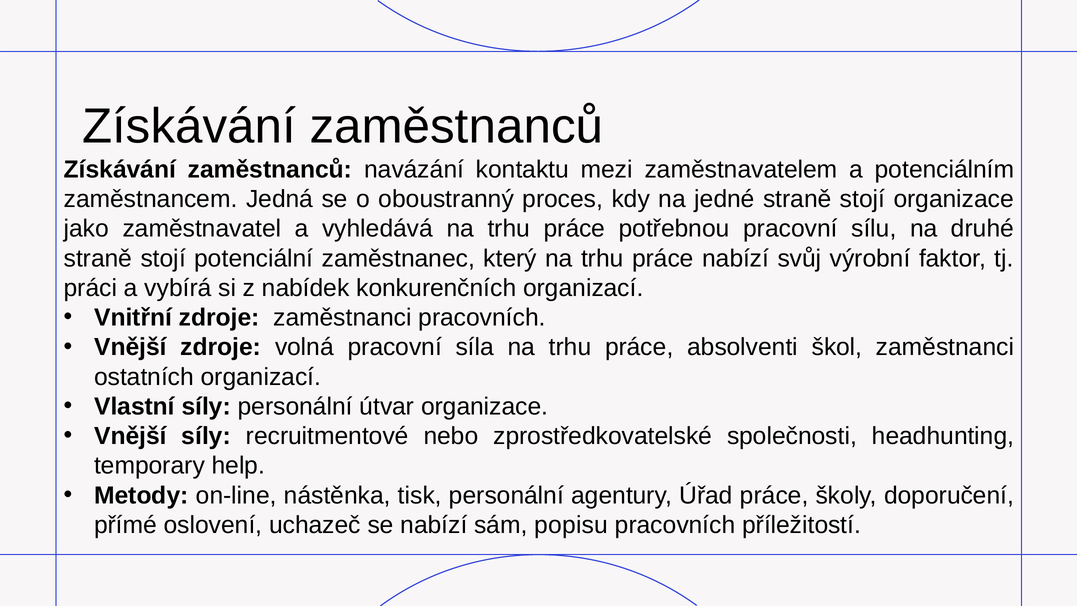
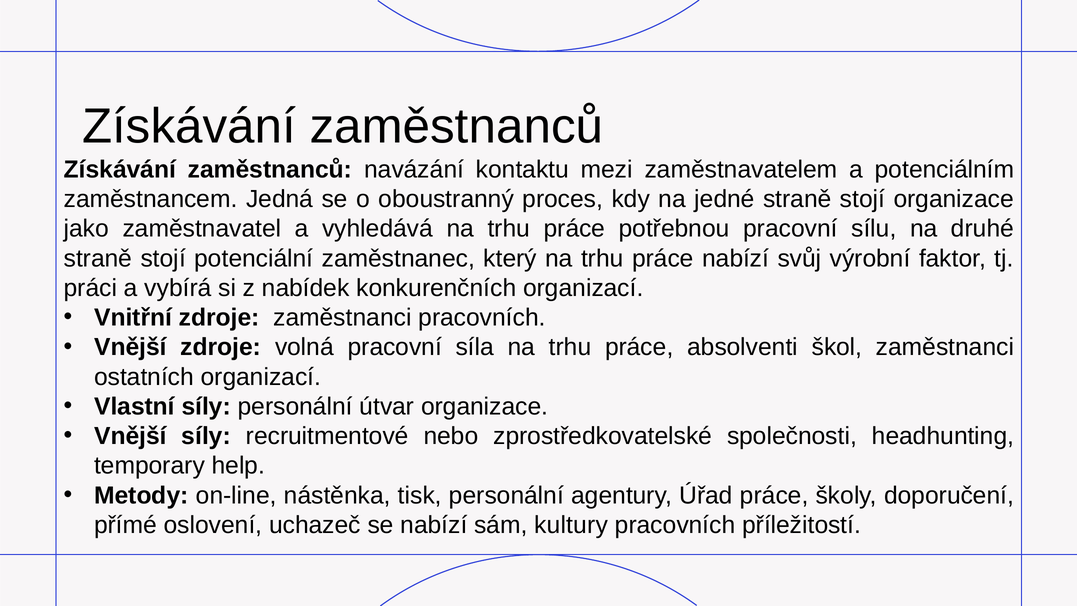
popisu: popisu -> kultury (571, 525)
